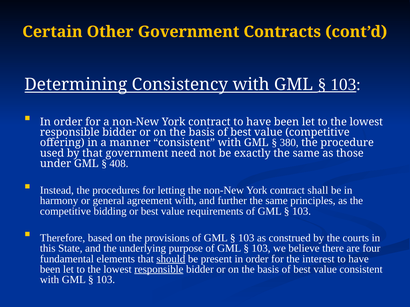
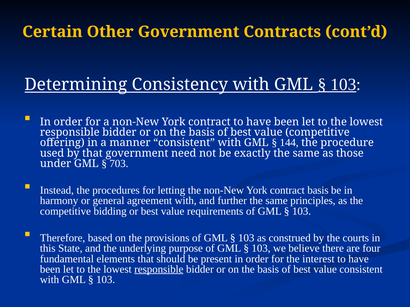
380: 380 -> 144 (289, 143)
408: 408 -> 703 (119, 164)
contract shall: shall -> basis (318, 191)
should underline: present -> none (171, 259)
